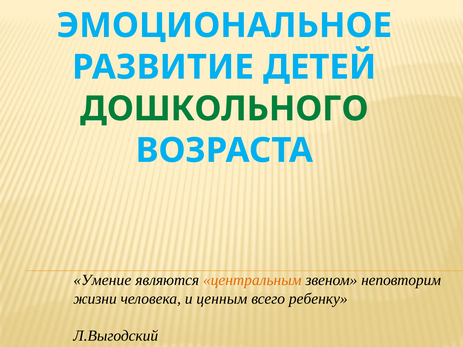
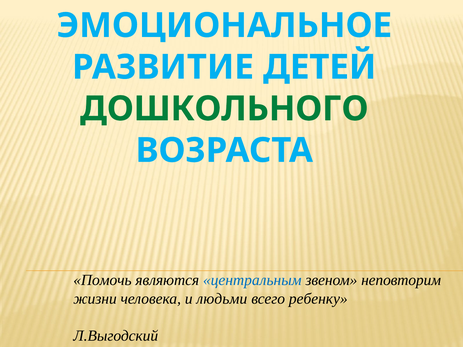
Умение: Умение -> Помочь (102, 280)
центральным colour: orange -> blue (252, 280)
ценным: ценным -> людьми (222, 299)
